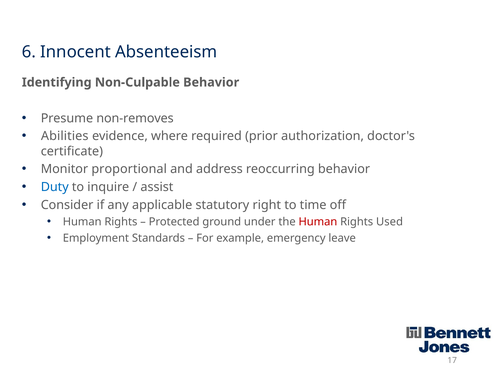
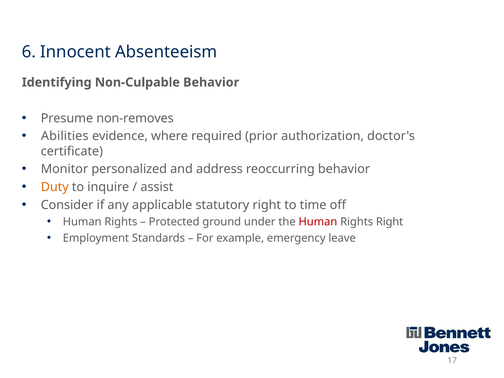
proportional: proportional -> personalized (129, 169)
Duty colour: blue -> orange (55, 187)
Rights Used: Used -> Right (390, 222)
